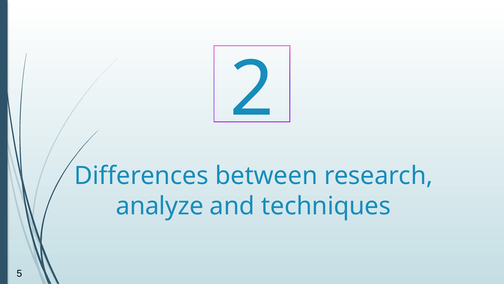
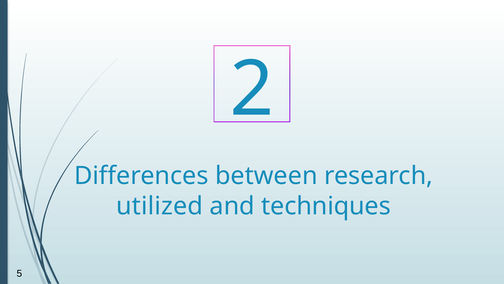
analyze: analyze -> utilized (160, 206)
